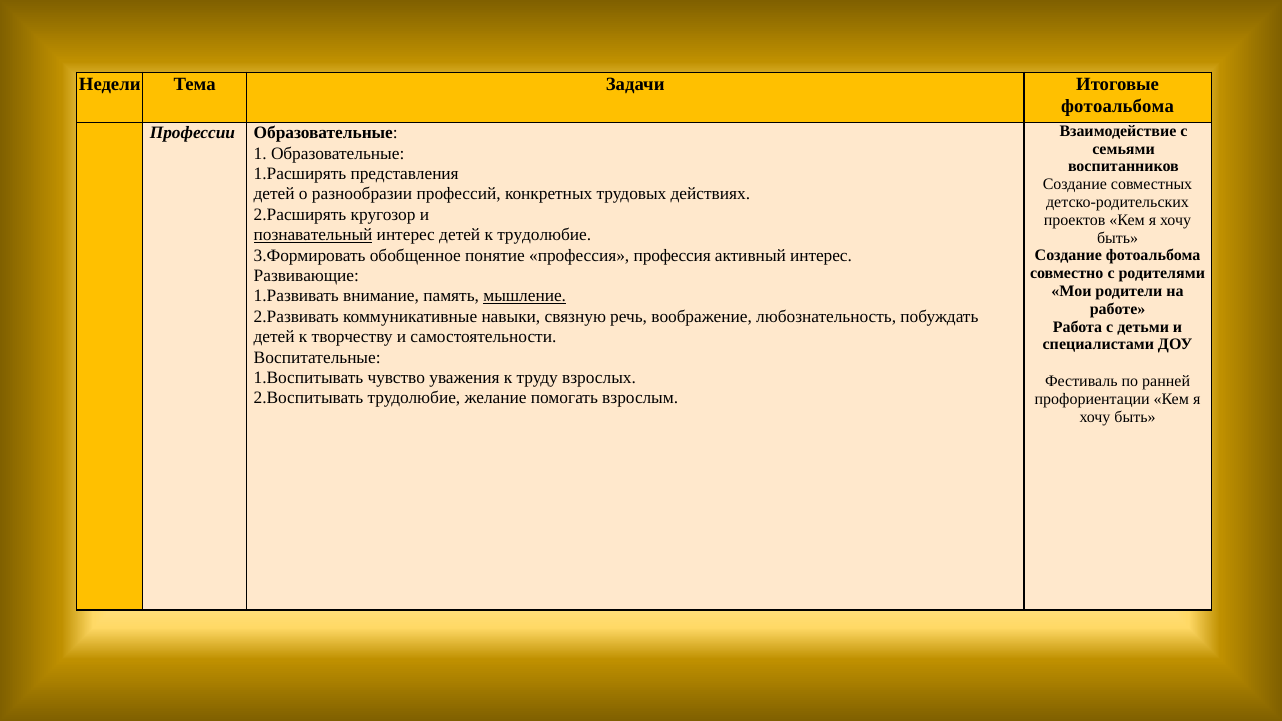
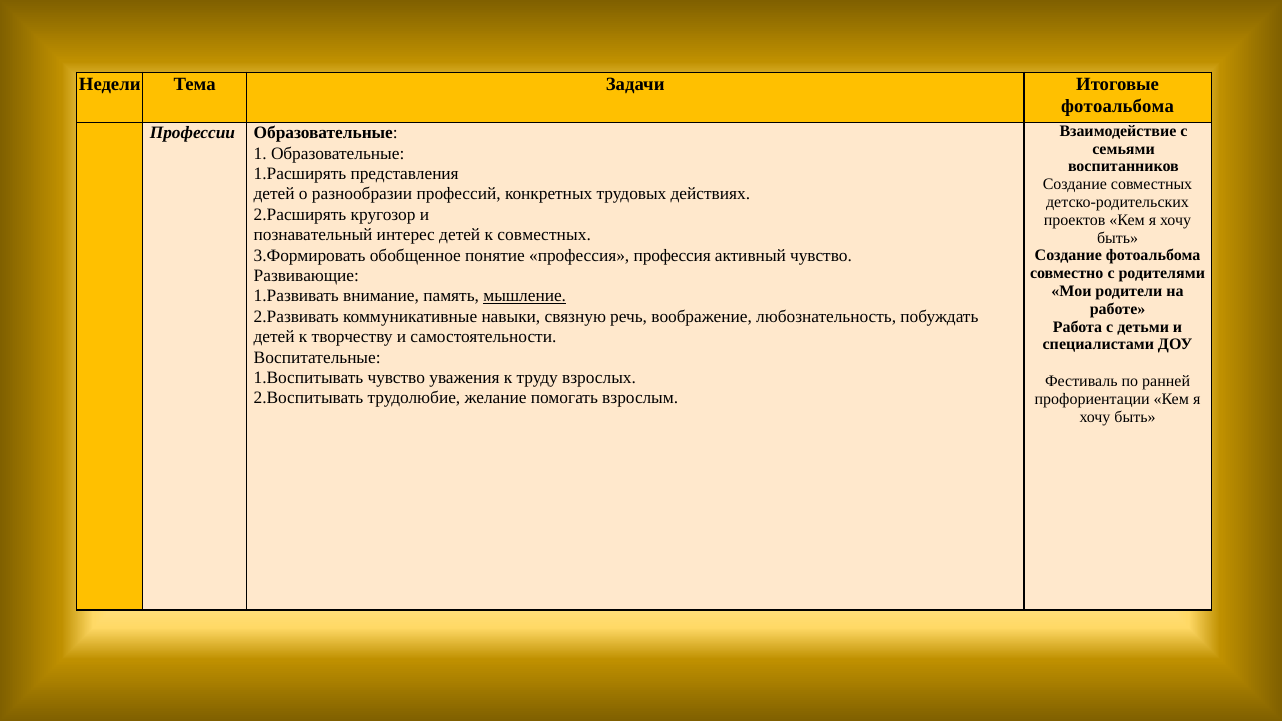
познавательный underline: present -> none (313, 235)
к трудолюбие: трудолюбие -> совместных (544, 235)
активный интерес: интерес -> чувство (821, 255)
